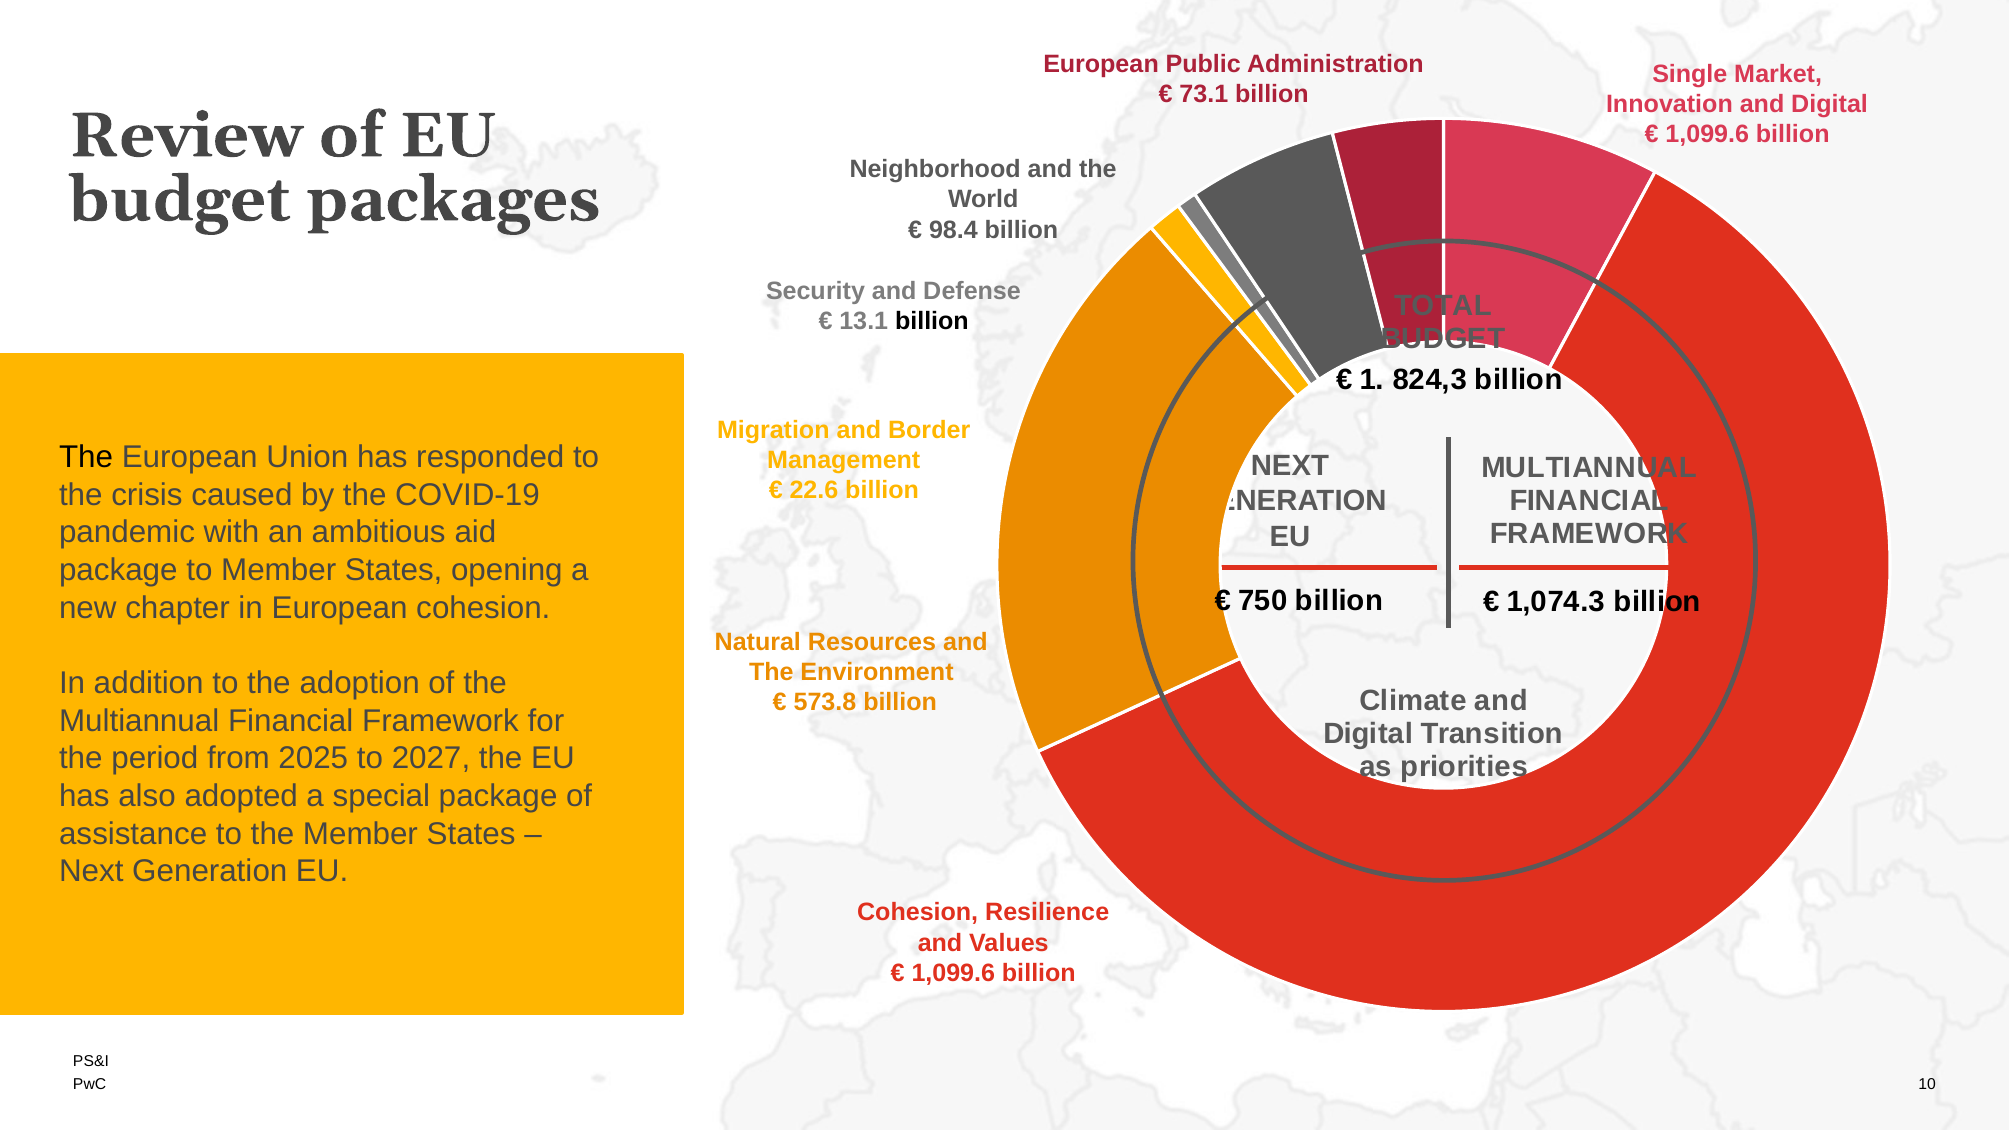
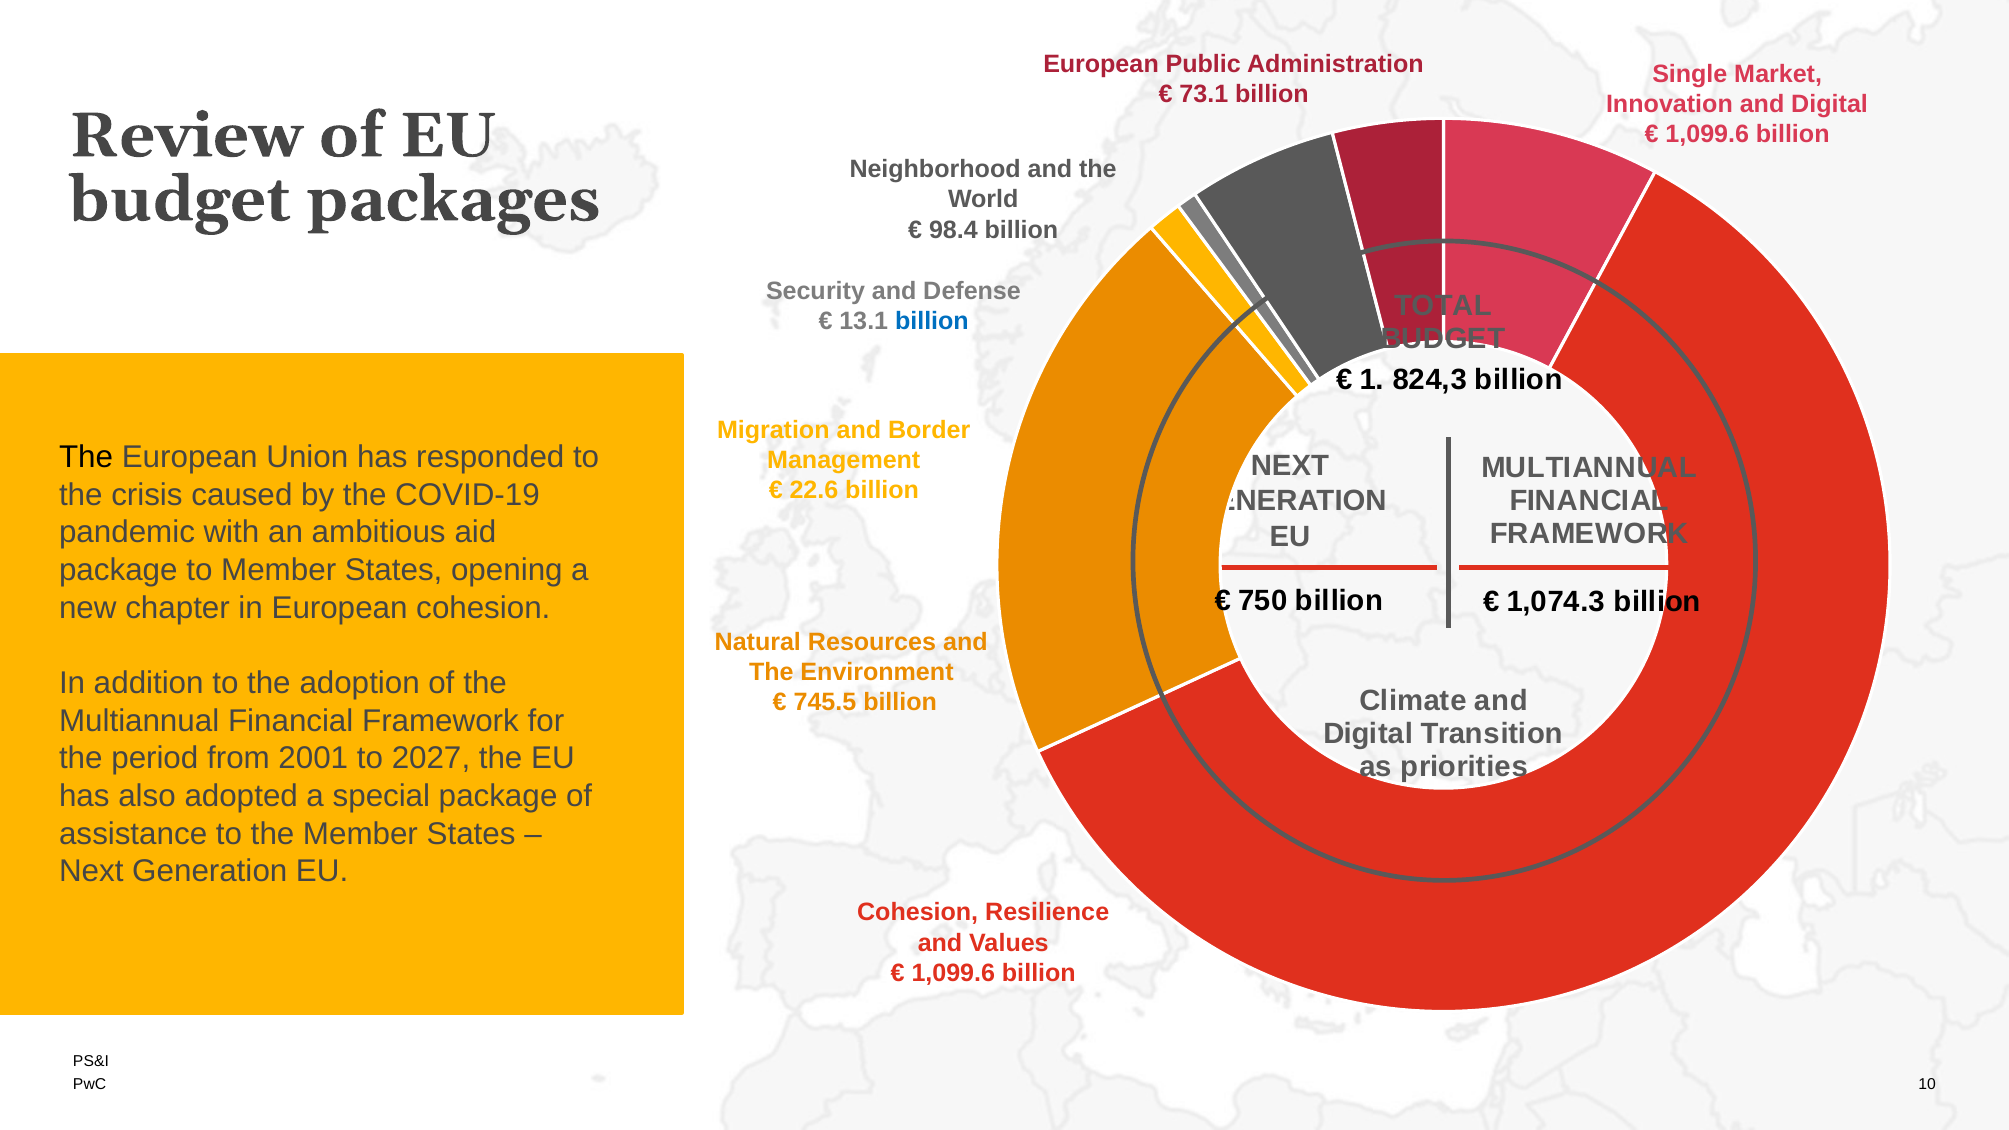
billion colour: black -> blue (932, 322)
573.8: 573.8 -> 745.5 (825, 702)
2025: 2025 -> 2001 (313, 759)
